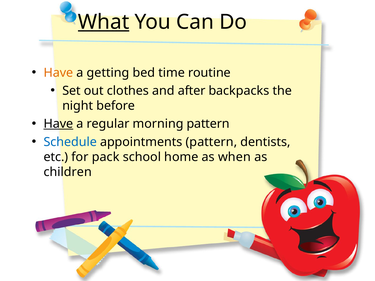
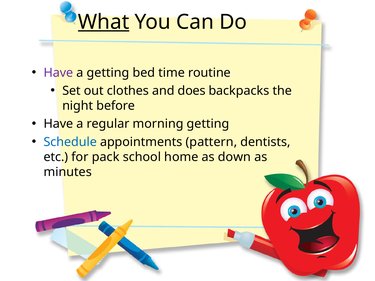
Have colour: orange -> purple (58, 73)
after: after -> does (192, 91)
Have underline: present -> none (58, 124)
morning pattern: pattern -> getting (208, 124)
when: when -> down (234, 157)
children: children -> minutes (68, 172)
